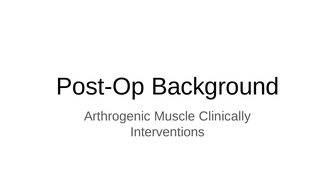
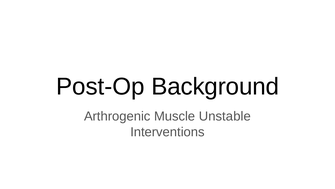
Clinically: Clinically -> Unstable (225, 116)
